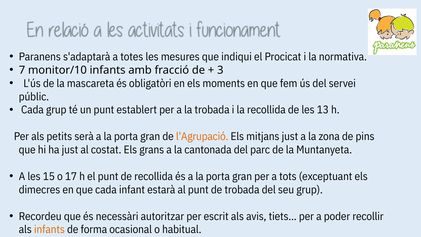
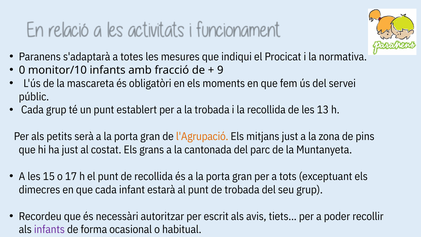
7: 7 -> 0 (22, 70)
3: 3 -> 9 (220, 70)
infants colour: orange -> purple (49, 229)
